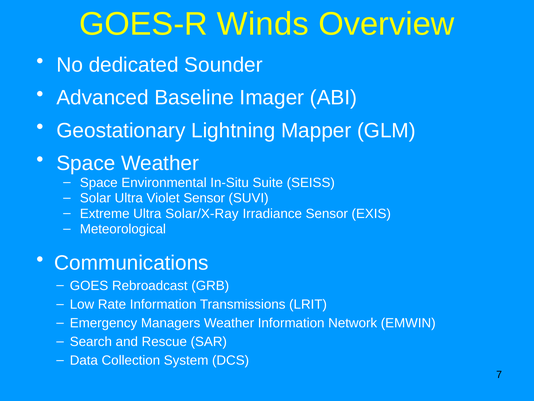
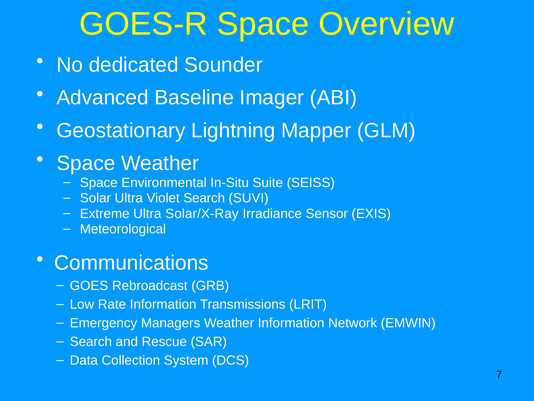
GOES-R Winds: Winds -> Space (263, 24)
Violet Sensor: Sensor -> Search (204, 198)
